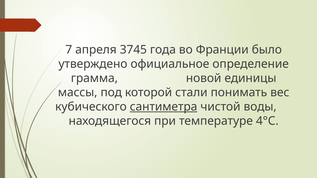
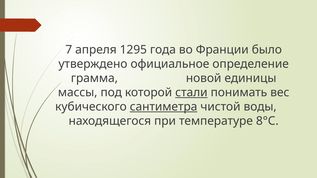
3745: 3745 -> 1295 (133, 50)
стали underline: none -> present (191, 93)
4°С: 4°С -> 8°С (267, 121)
